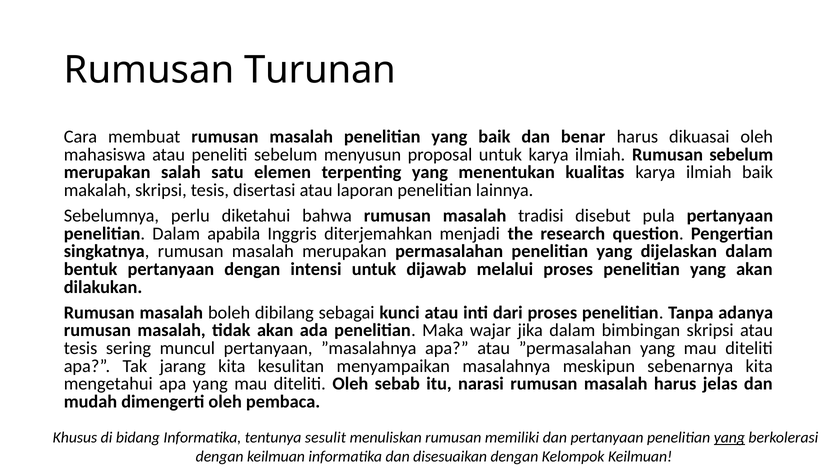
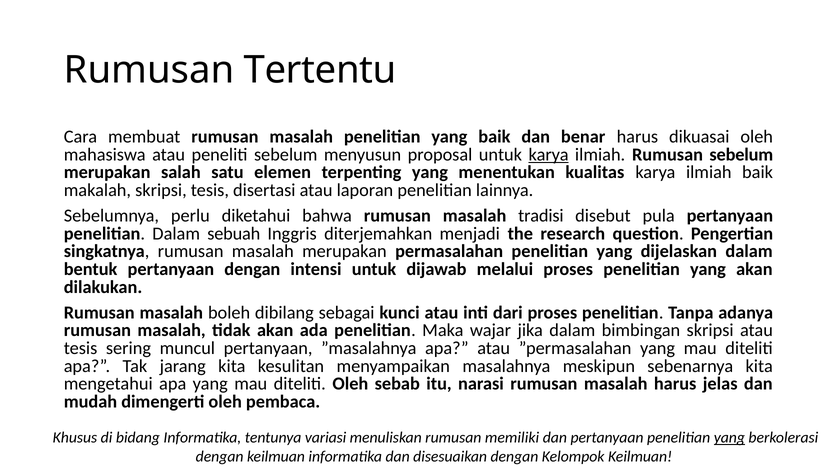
Turunan: Turunan -> Tertentu (320, 70)
karya underline: none -> present (549, 154)
apabila: apabila -> sebuah (234, 233)
sesulit: sesulit -> variasi (326, 438)
